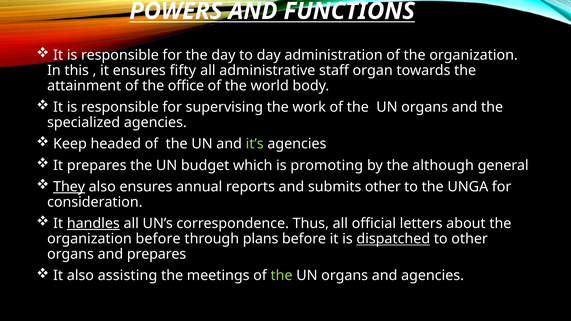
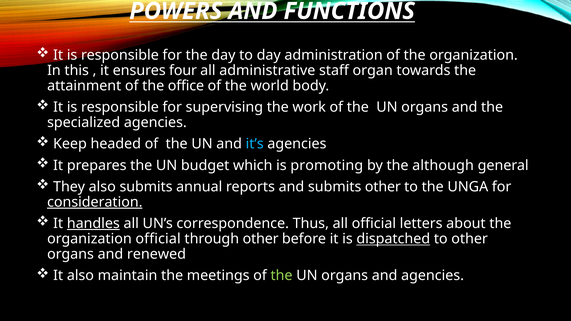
fifty: fifty -> four (183, 70)
it’s colour: light green -> light blue (255, 144)
They underline: present -> none (69, 187)
also ensures: ensures -> submits (146, 187)
consideration underline: none -> present (95, 202)
organization before: before -> official (158, 239)
through plans: plans -> other (261, 239)
and prepares: prepares -> renewed (156, 254)
assisting: assisting -> maintain (128, 276)
